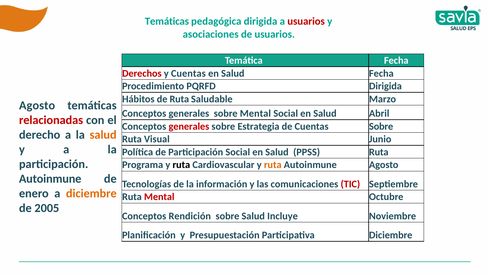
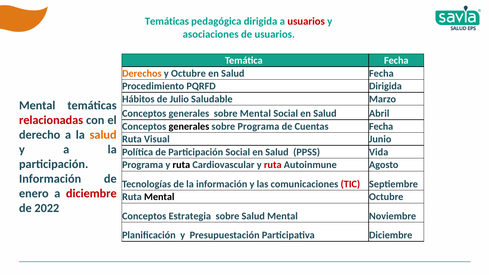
Derechos colour: red -> orange (142, 73)
y Cuentas: Cuentas -> Octubre (188, 73)
de Ruta: Ruta -> Julio (179, 99)
Agosto: Agosto -> Mental (37, 106)
generales colour: red -> black (189, 126)
sobre Estrategia: Estrategia -> Programa (258, 126)
Cuentas Sobre: Sobre -> Fecha (381, 126)
PPSS Ruta: Ruta -> Vida (379, 152)
ruta colour: orange -> red (273, 165)
Autoinmune: Autoinmune -> Información (50, 179)
diciembre colour: orange -> red (91, 194)
Mental colour: red -> black (159, 197)
2005: 2005 -> 2022 (47, 208)
Rendición: Rendición -> Estrategia (190, 216)
Salud Incluye: Incluye -> Mental (283, 216)
